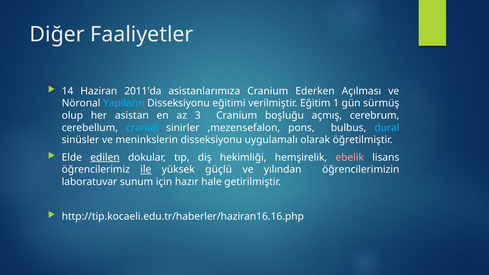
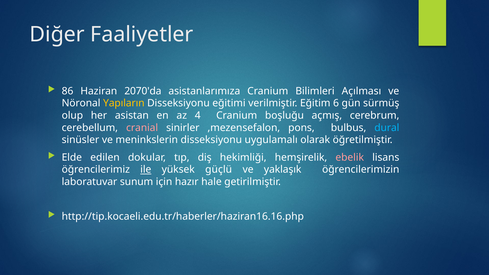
14: 14 -> 86 (68, 91)
2011'da: 2011'da -> 2070'da (143, 91)
Ederken: Ederken -> Bilimleri (315, 91)
Yapıların colour: light blue -> yellow (124, 103)
1: 1 -> 6 (336, 103)
3: 3 -> 4 (198, 116)
cranial colour: light blue -> pink (142, 128)
edilen underline: present -> none (105, 157)
yılından: yılından -> yaklaşık (283, 170)
